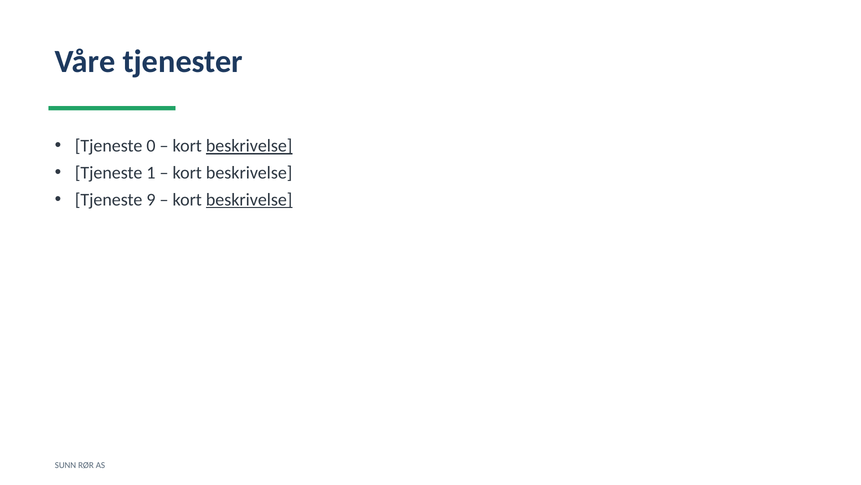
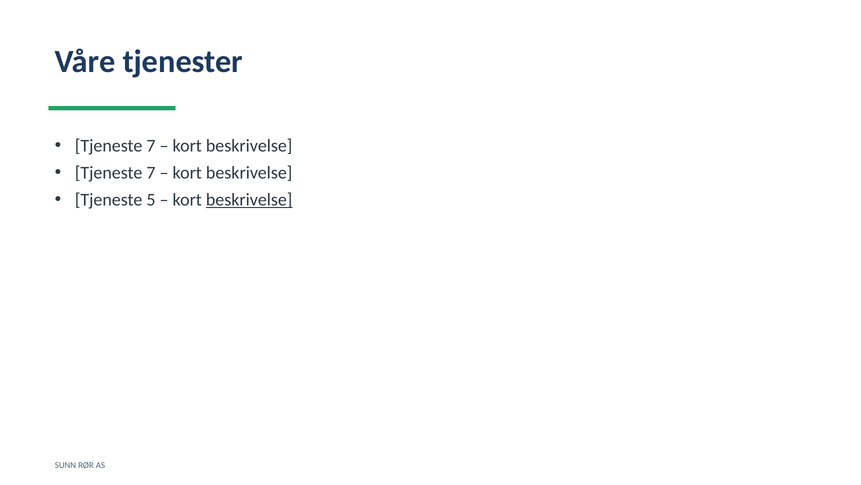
0: 0 -> 7 (151, 146)
beskrivelse underline: present -> none (249, 146)
1: 1 -> 7 (151, 173)
9: 9 -> 5 (151, 200)
